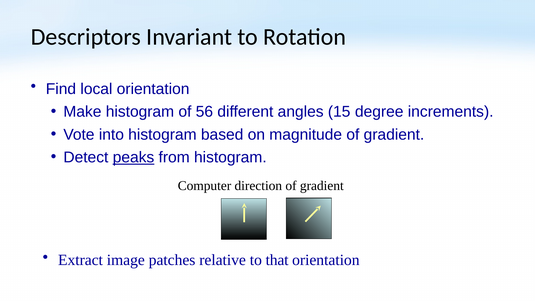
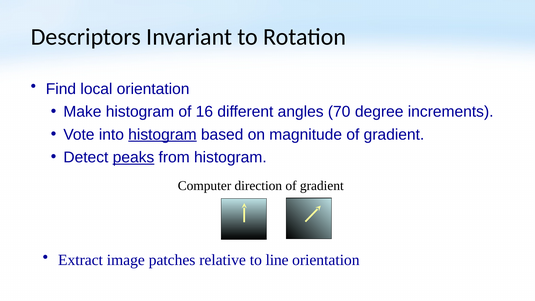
56: 56 -> 16 (204, 112)
15: 15 -> 70 (339, 112)
histogram underline: none -> present (162, 135)
that: that -> line (277, 260)
